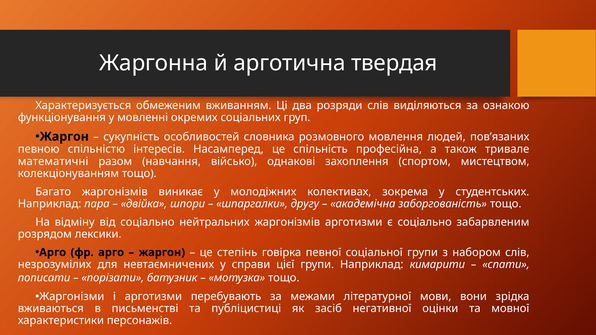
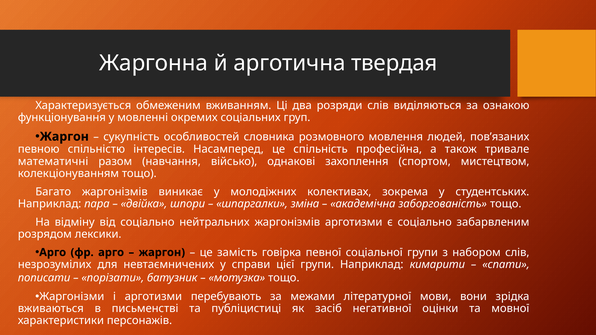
другу: другу -> зміна (305, 204)
степінь: степінь -> замість (237, 253)
